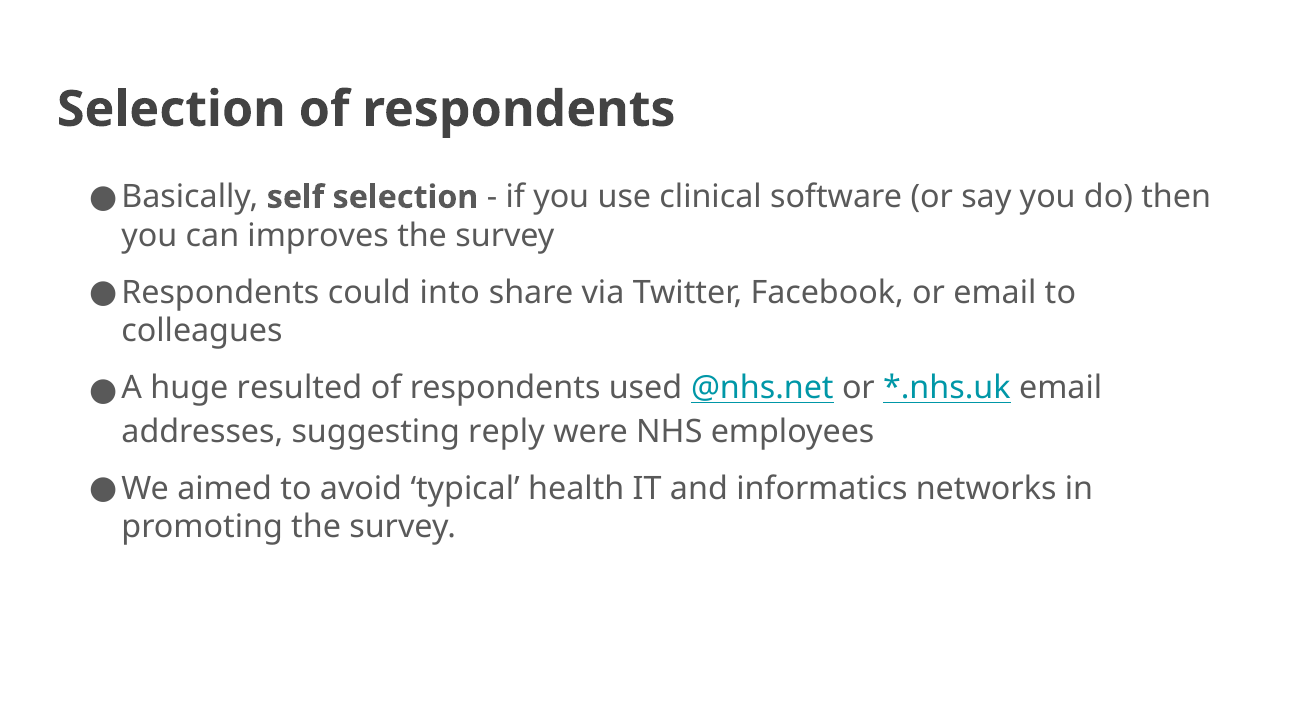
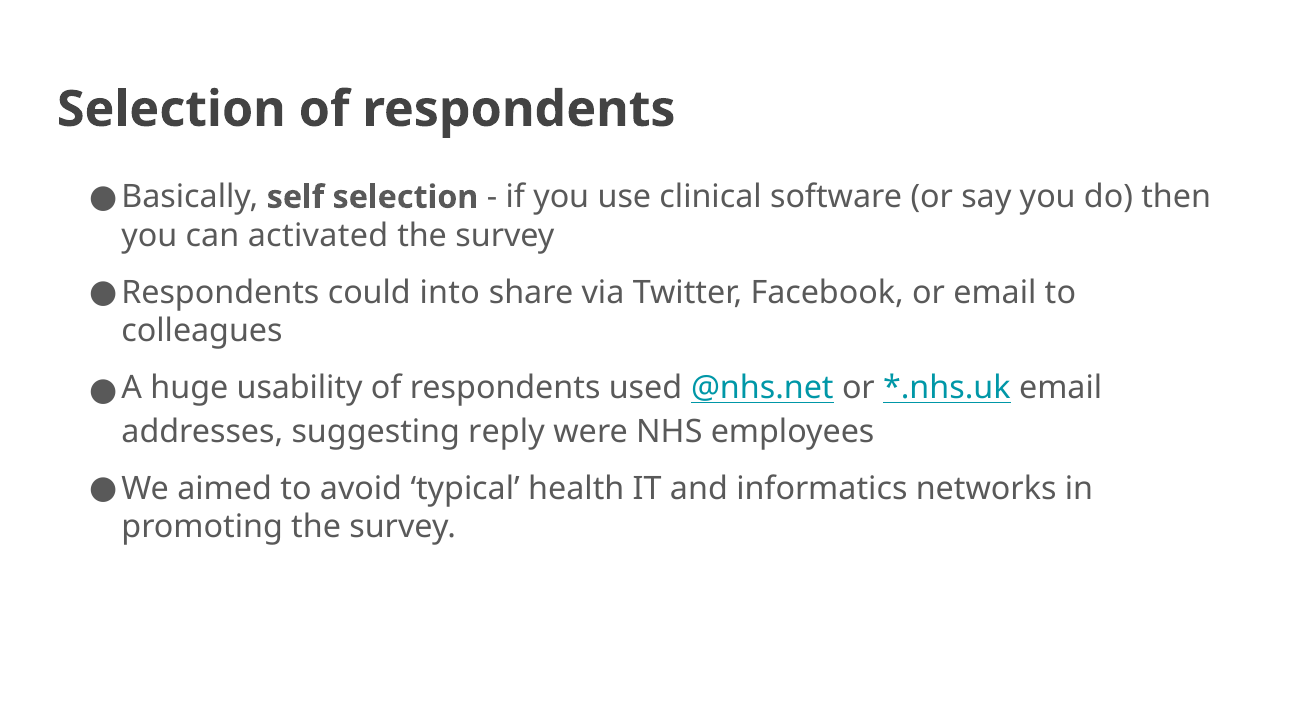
improves: improves -> activated (318, 236)
resulted: resulted -> usability (300, 388)
